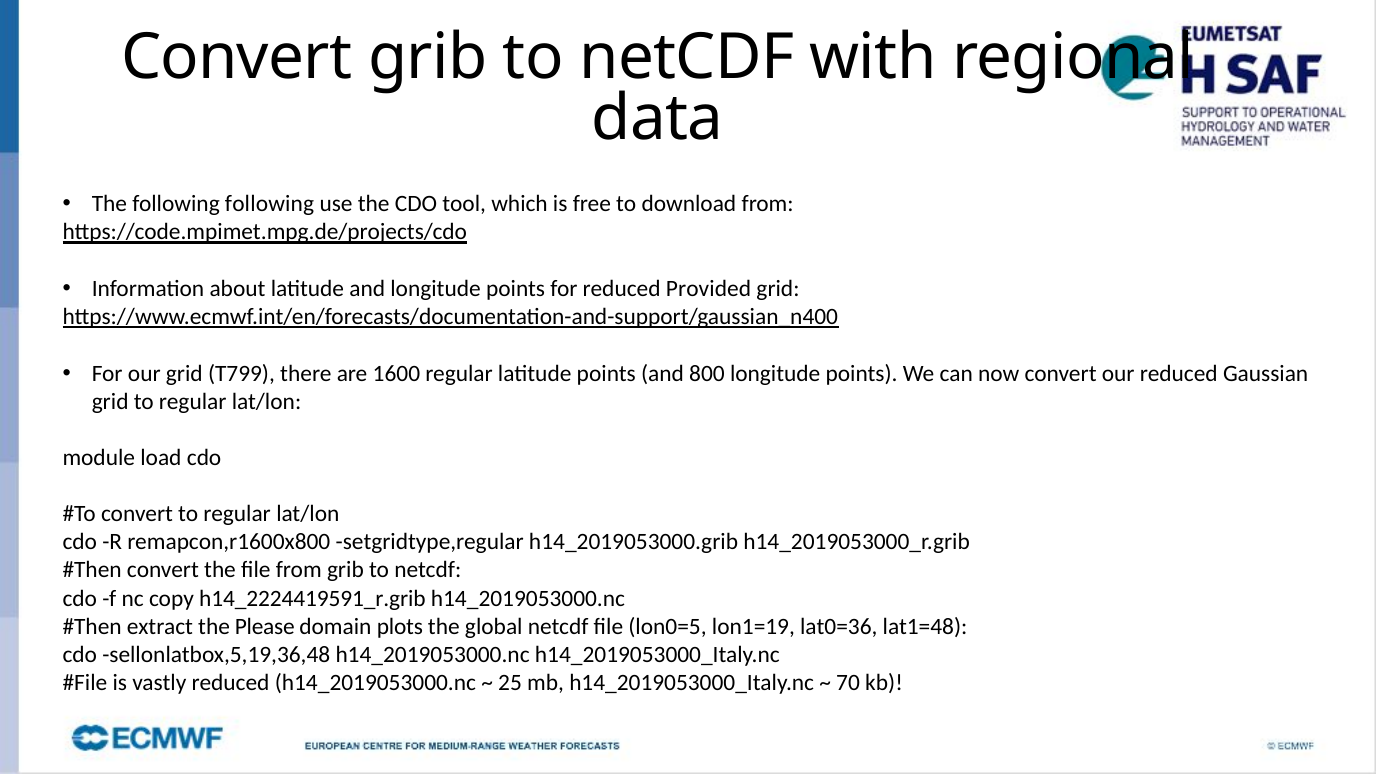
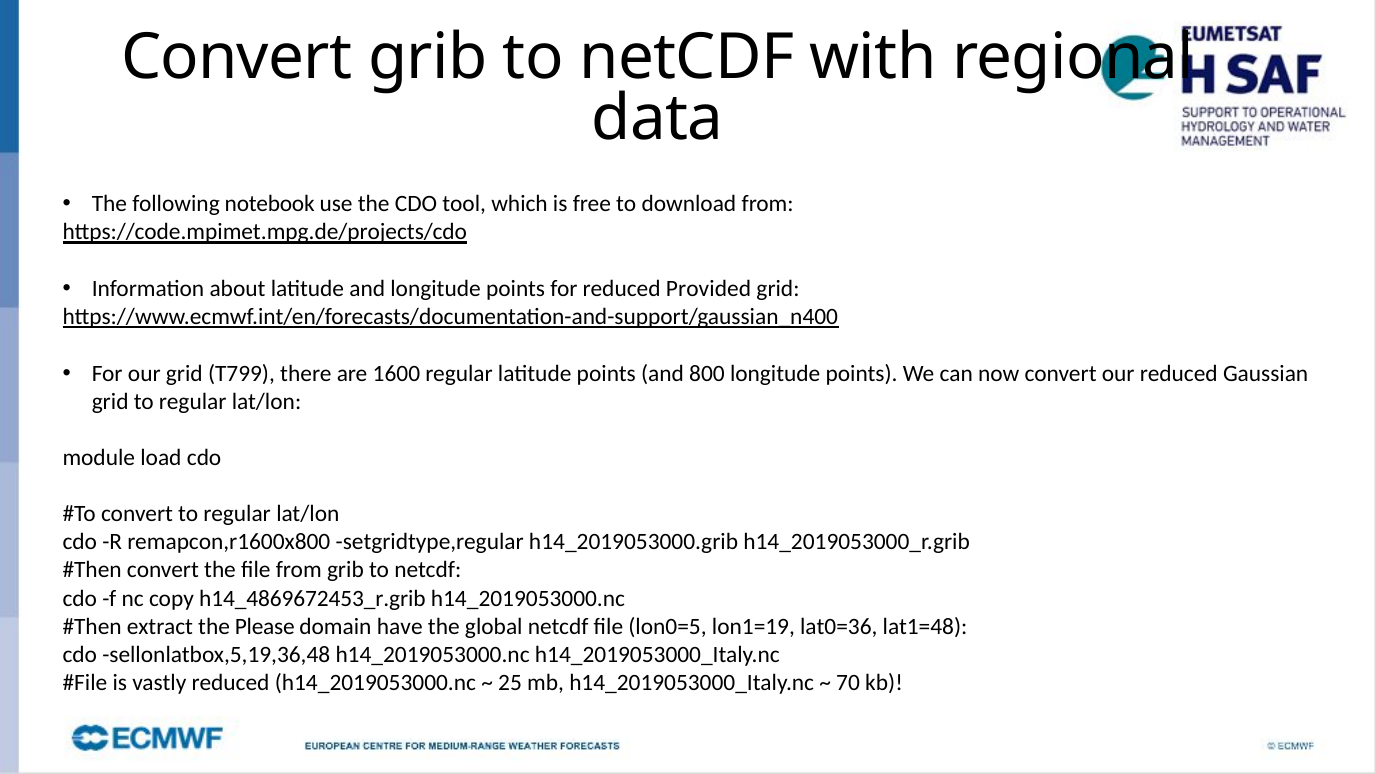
following following: following -> notebook (270, 204)
h14_2224419591_r.grib: h14_2224419591_r.grib -> h14_4869672453_r.grib (312, 598)
plots: plots -> have (400, 626)
